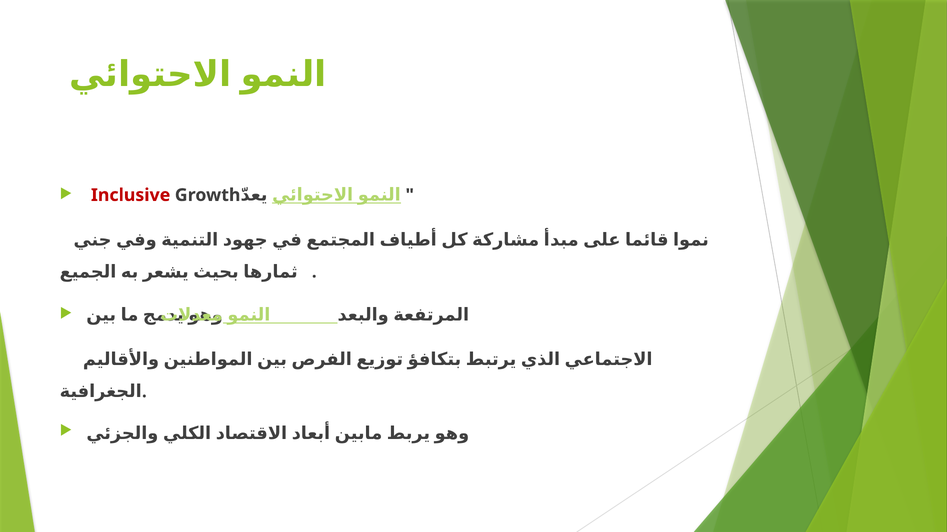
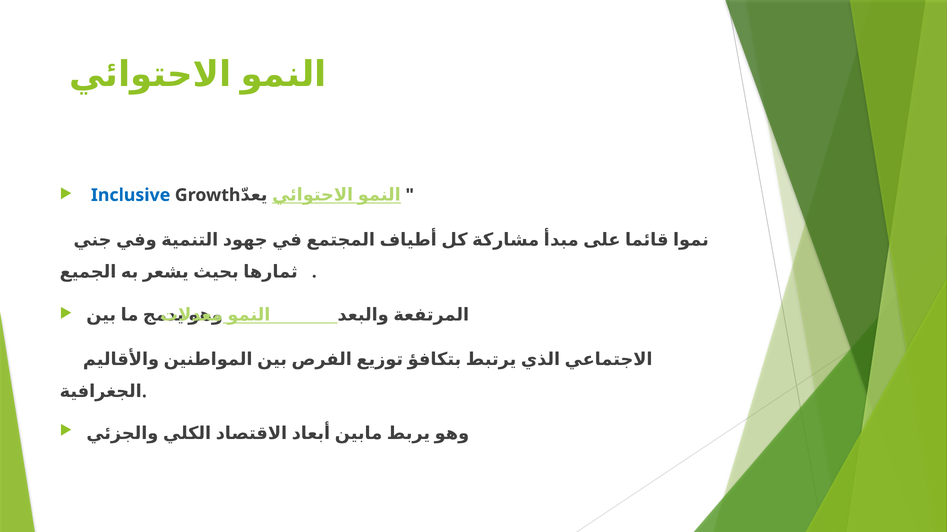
Inclusive colour: red -> blue (131, 195)
